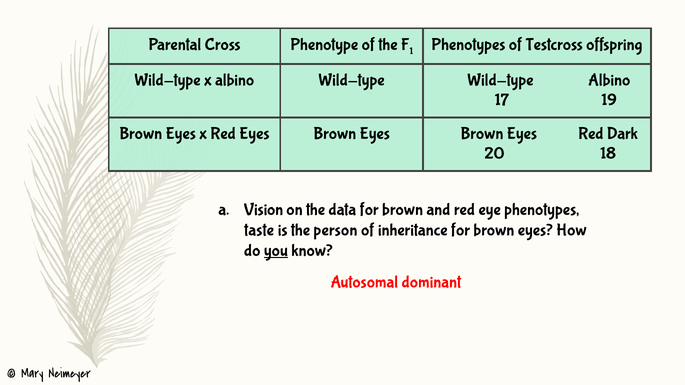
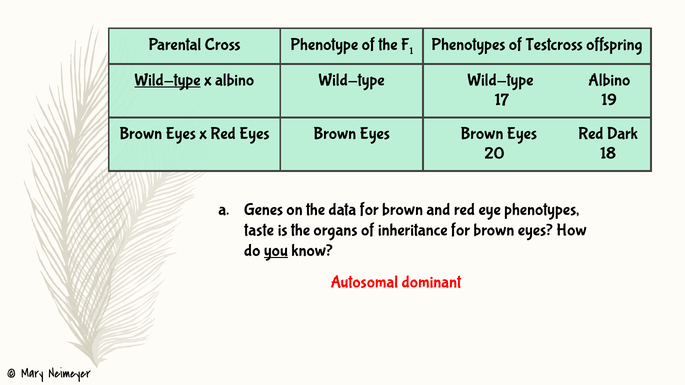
Wild-type underline: none -> present (168, 80)
Vision: Vision -> Genes (263, 209)
person: person -> organs (335, 230)
